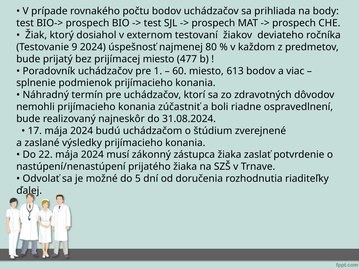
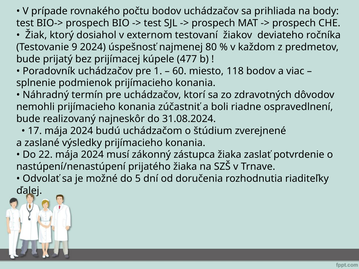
prijímacej miesto: miesto -> kúpele (159, 59)
613: 613 -> 118 (235, 71)
